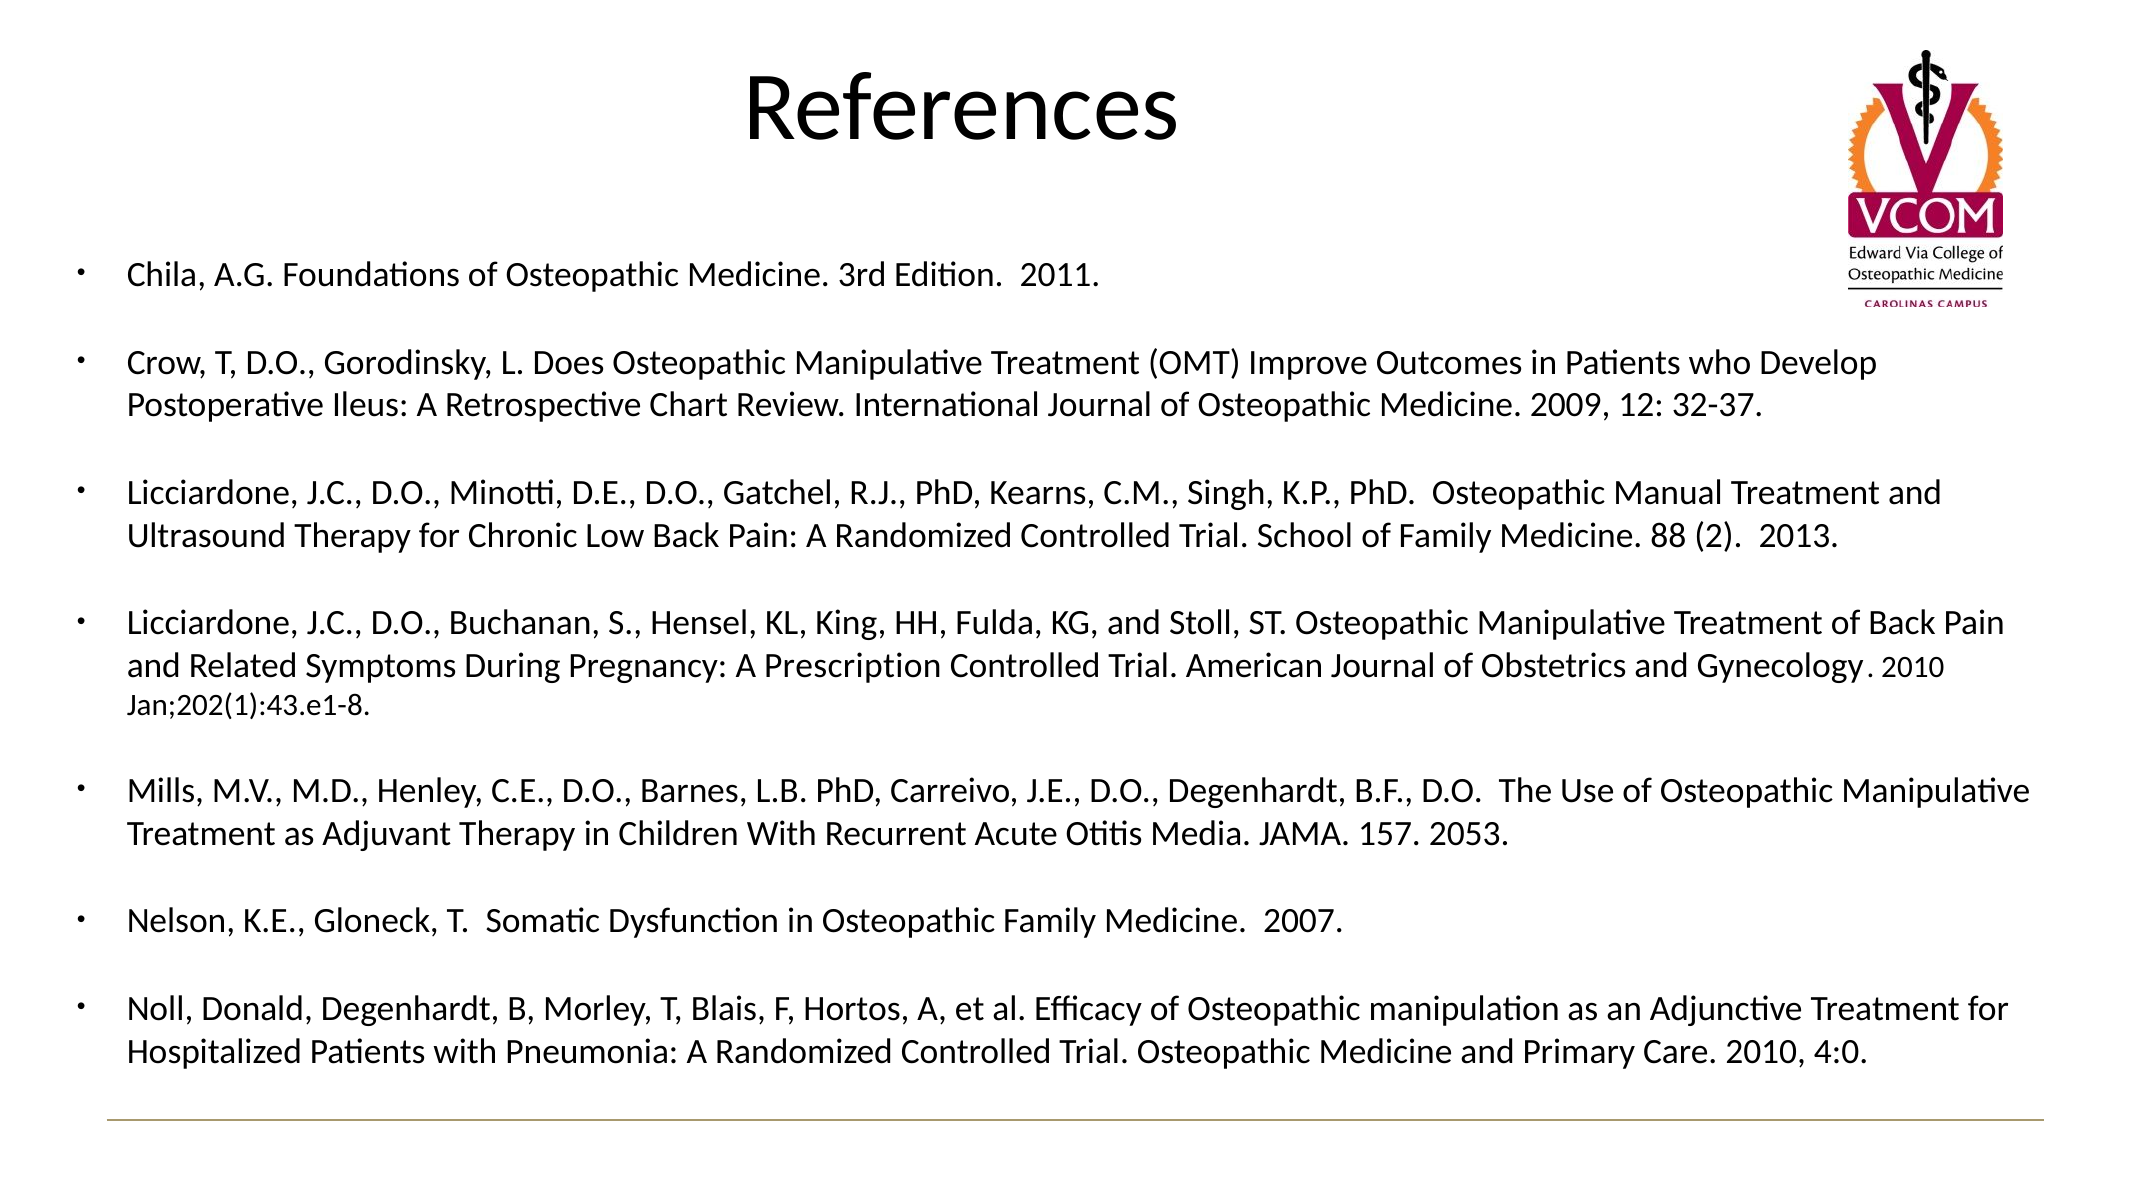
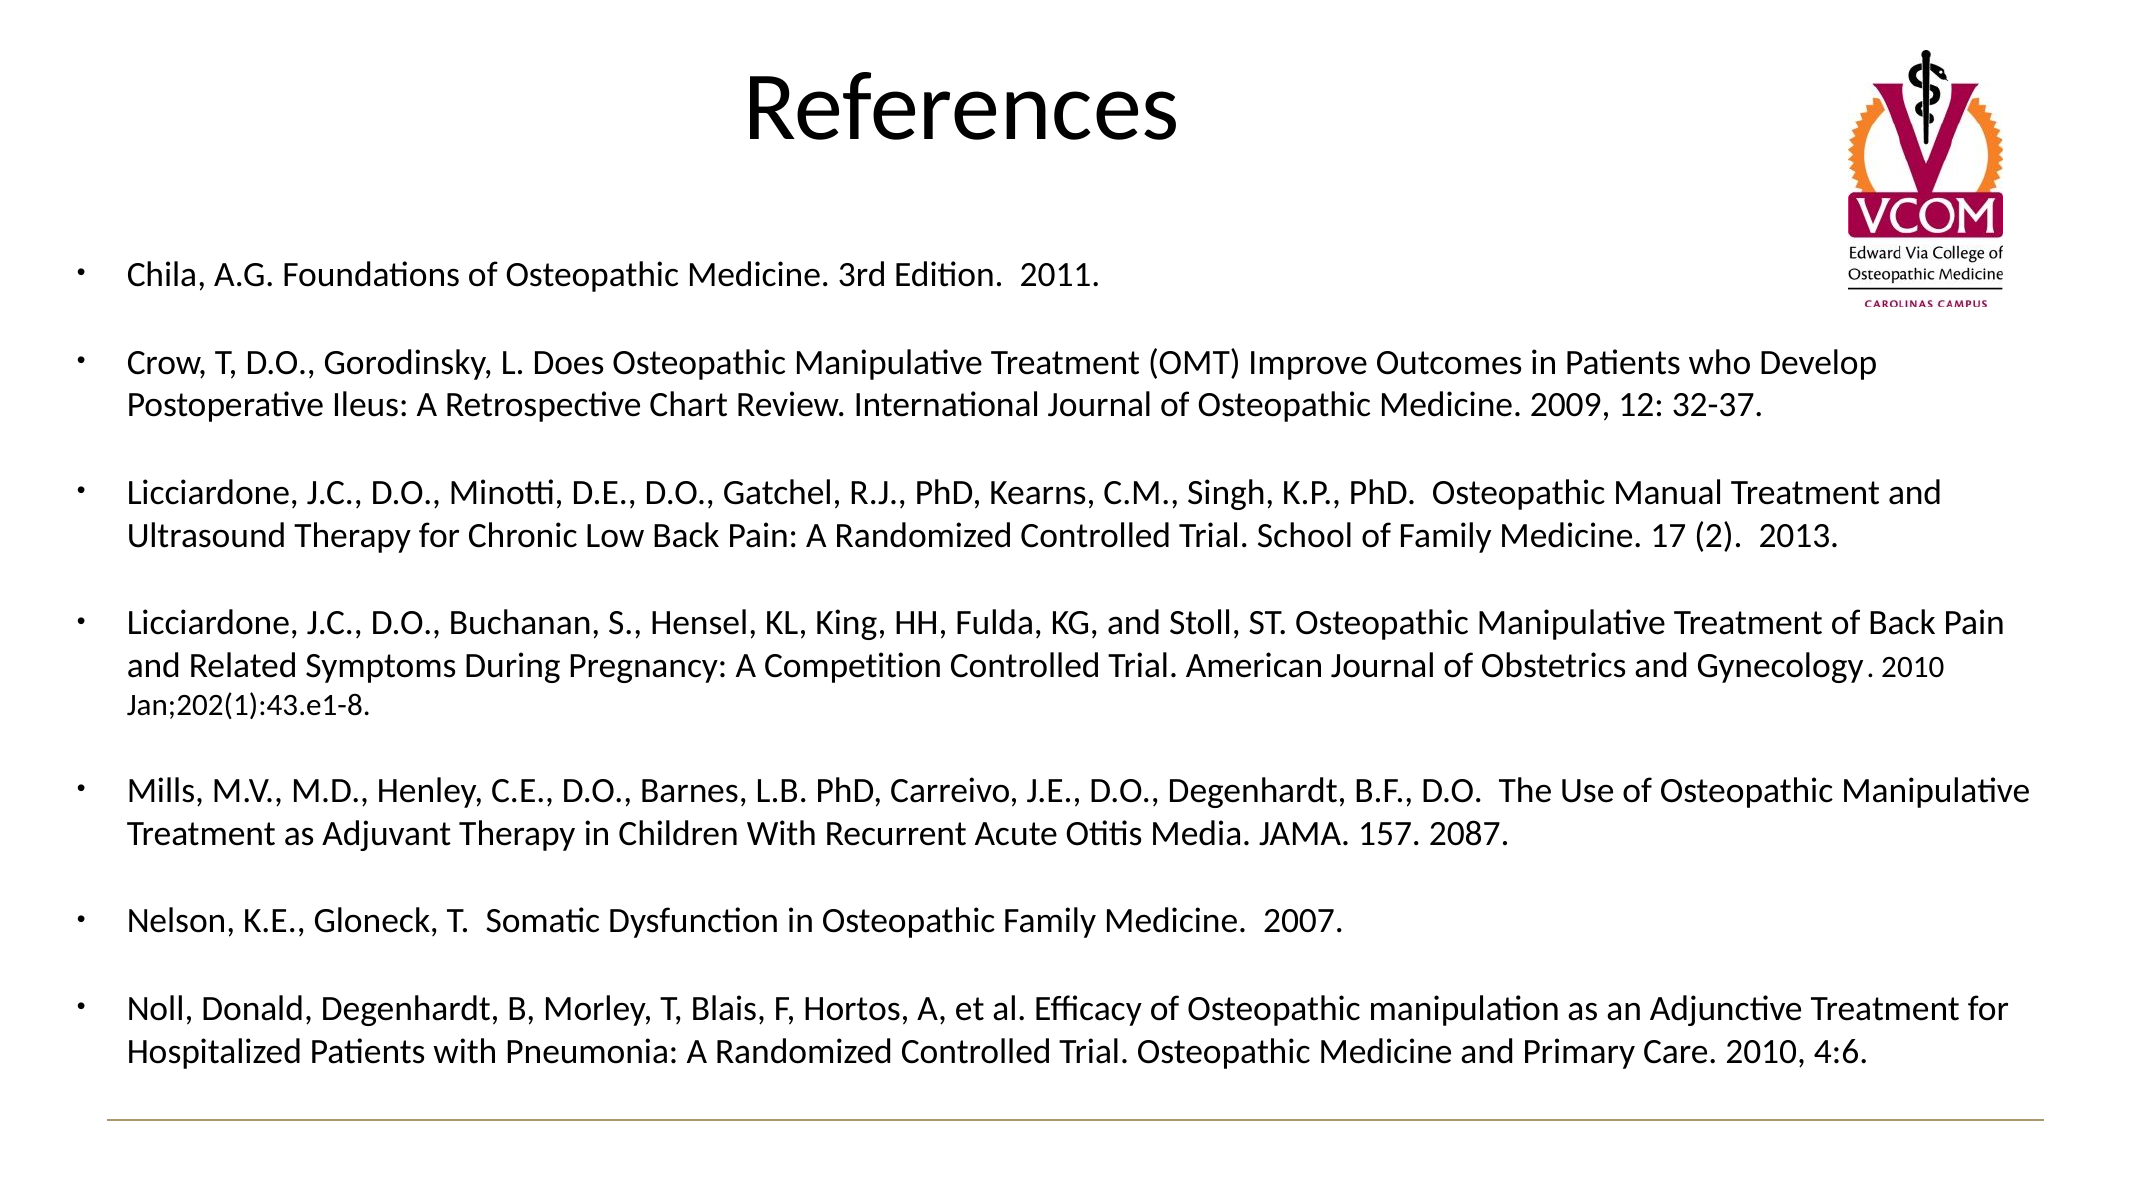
88: 88 -> 17 (1668, 535)
Prescription: Prescription -> Competition (853, 666)
2053: 2053 -> 2087 (1469, 833)
4:0: 4:0 -> 4:6 (1841, 1051)
